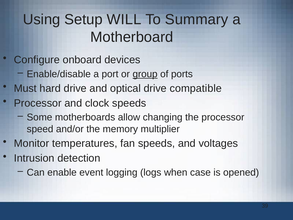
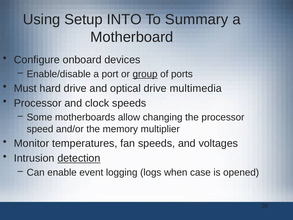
WILL: WILL -> INTO (124, 19)
compatible: compatible -> multimedia (196, 88)
detection underline: none -> present (79, 158)
